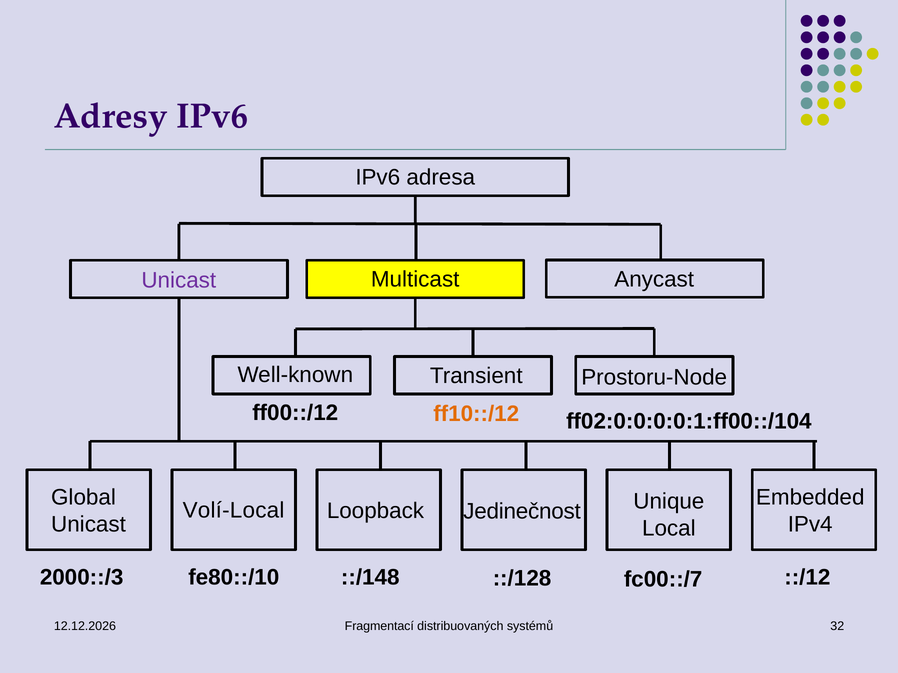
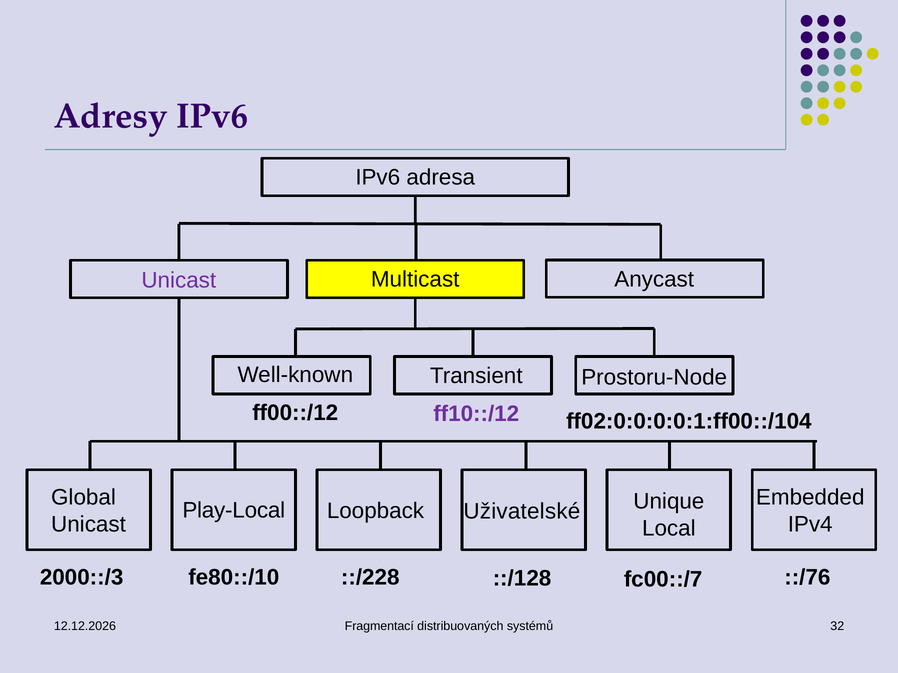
ff10::/12 colour: orange -> purple (476, 414)
Volí-Local: Volí-Local -> Play-Local (234, 511)
Jedinečnost: Jedinečnost -> Uživatelské (522, 512)
::/148: ::/148 -> ::/228 (370, 578)
::/12: ::/12 -> ::/76 (807, 578)
